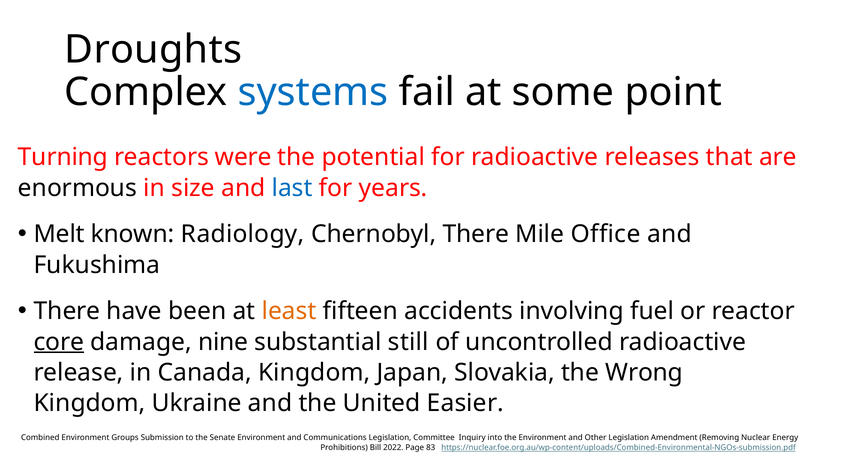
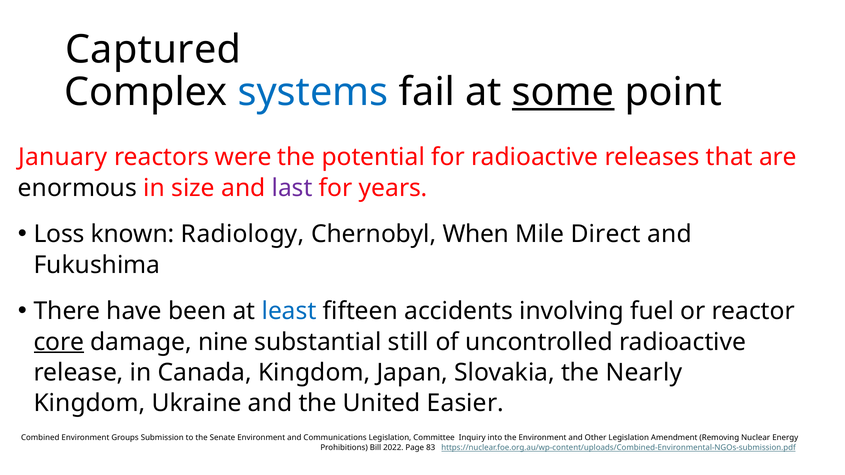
Droughts: Droughts -> Captured (153, 50)
some underline: none -> present (563, 92)
Turning: Turning -> January (63, 157)
last colour: blue -> purple (292, 188)
Melt: Melt -> Loss (59, 234)
Chernobyl There: There -> When (476, 234)
Office: Office -> Direct (606, 234)
least colour: orange -> blue (289, 311)
Wrong: Wrong -> Nearly (644, 373)
